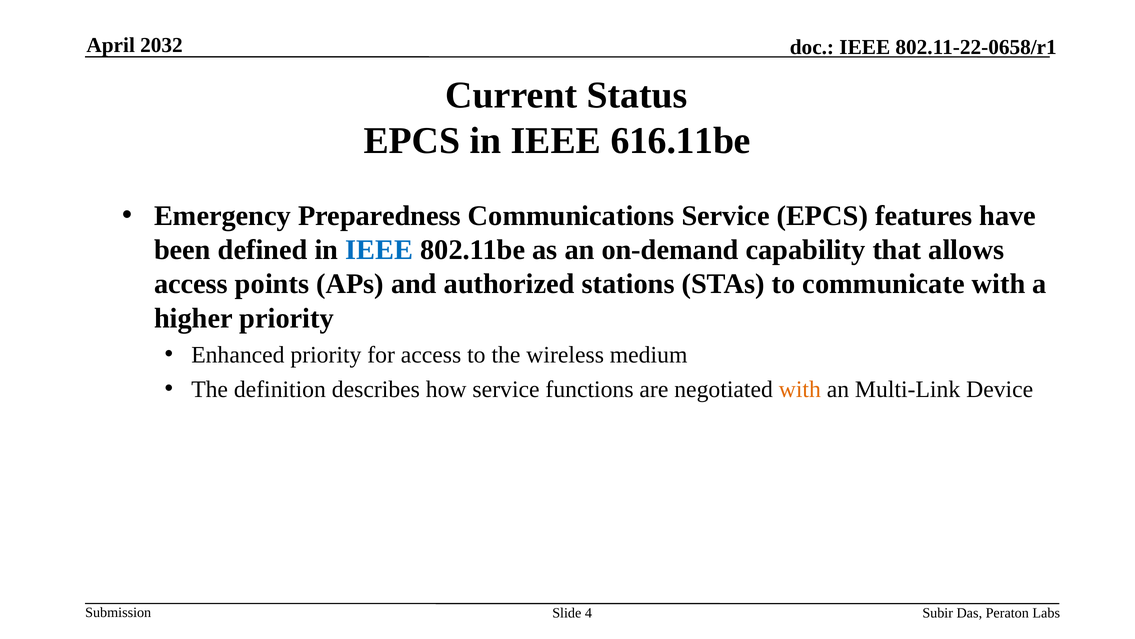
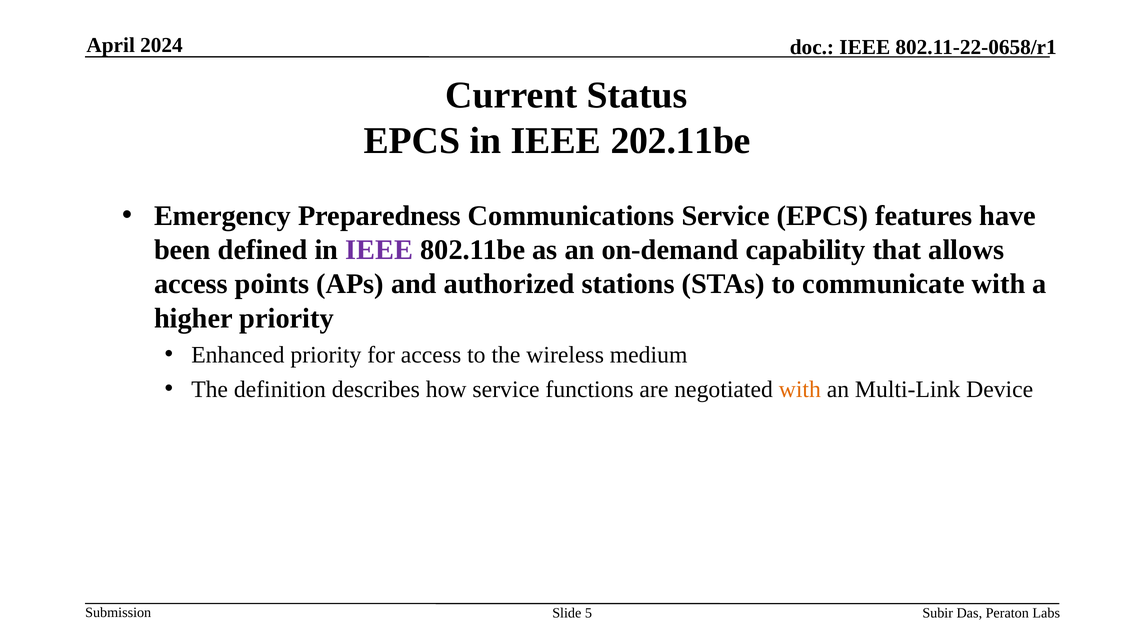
2032: 2032 -> 2024 (161, 45)
616.11be: 616.11be -> 202.11be (681, 141)
IEEE colour: blue -> purple (379, 250)
4: 4 -> 5 (588, 612)
